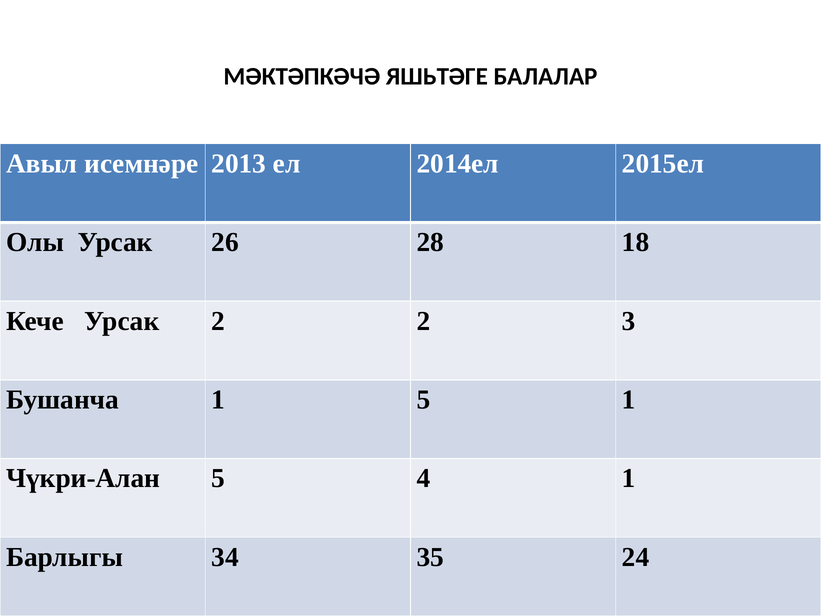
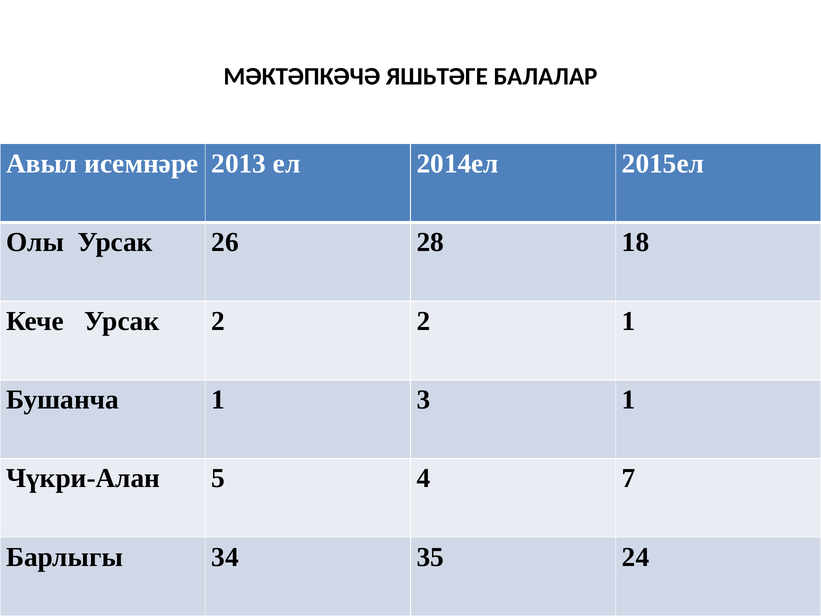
2 3: 3 -> 1 (629, 321)
1 5: 5 -> 3 (423, 400)
4 1: 1 -> 7 (629, 478)
